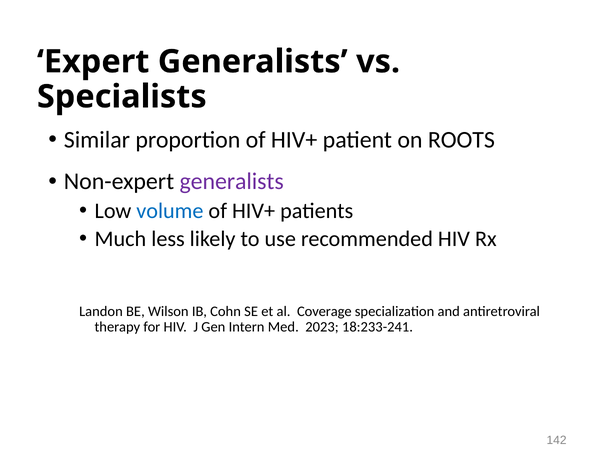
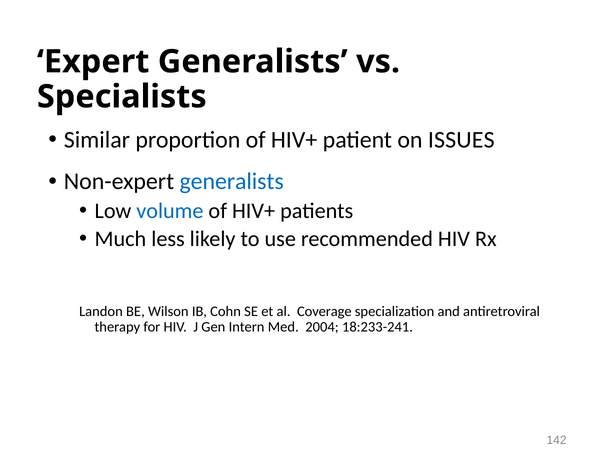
ROOTS: ROOTS -> ISSUES (461, 140)
generalists colour: purple -> blue (232, 181)
2023: 2023 -> 2004 (322, 327)
